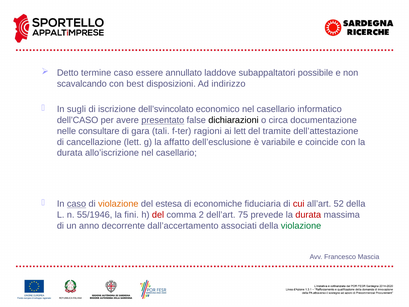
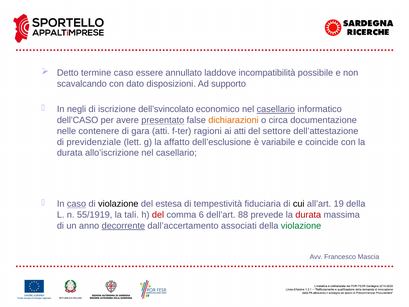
subappaltatori: subappaltatori -> incompatibilità (267, 73)
best: best -> dato (135, 84)
indirizzo: indirizzo -> supporto (229, 84)
sugli: sugli -> negli (76, 109)
casellario underline: none -> present (276, 109)
dichiarazioni colour: black -> orange (233, 120)
consultare: consultare -> contenere (99, 131)
gara tali: tali -> atti (161, 131)
ai lett: lett -> atti (240, 131)
tramite: tramite -> settore (277, 131)
cancellazione: cancellazione -> previdenziale (94, 142)
violazione colour: orange -> black (118, 204)
economiche: economiche -> tempestività (218, 204)
cui colour: red -> black (299, 204)
52: 52 -> 19 (339, 204)
55/1946: 55/1946 -> 55/1919 (95, 215)
fini: fini -> tali (132, 215)
2: 2 -> 6 (201, 215)
75: 75 -> 88 (243, 215)
decorrente underline: none -> present (123, 226)
